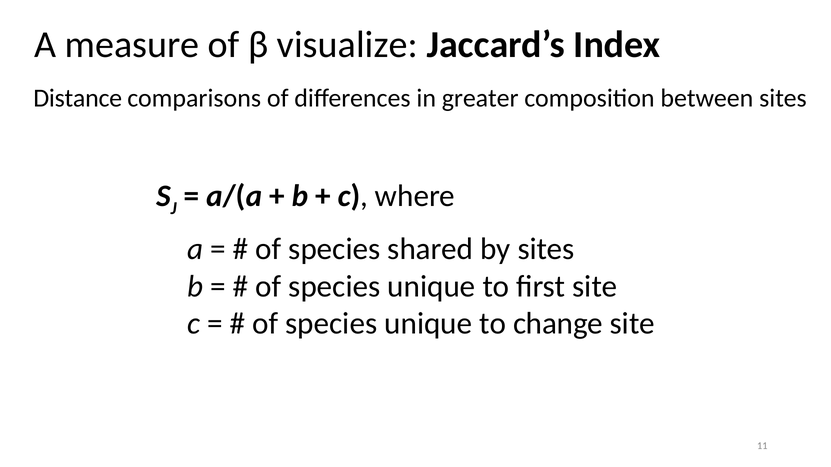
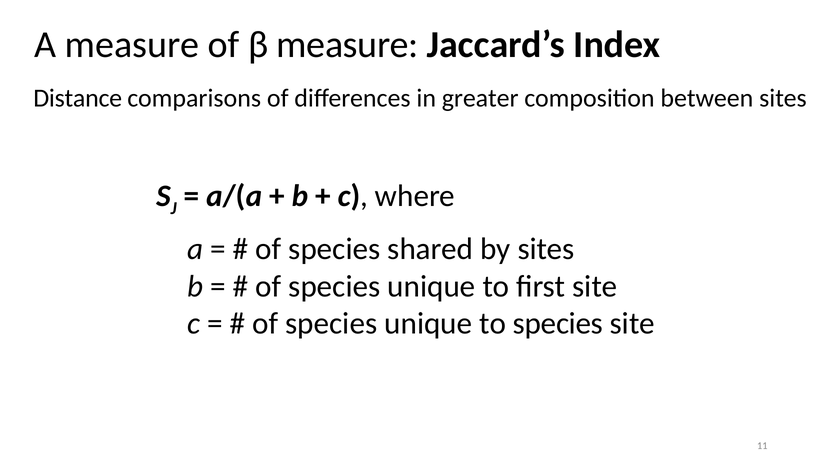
β visualize: visualize -> measure (348, 45)
to change: change -> species (558, 324)
